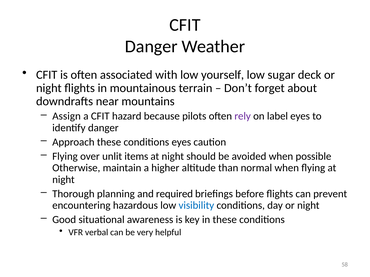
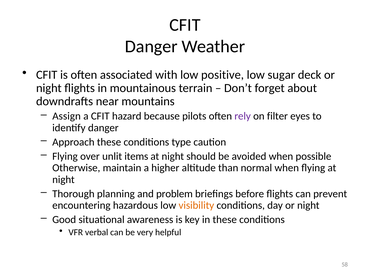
yourself: yourself -> positive (223, 75)
label: label -> filter (277, 116)
conditions eyes: eyes -> type (181, 142)
required: required -> problem (174, 194)
visibility colour: blue -> orange (196, 206)
